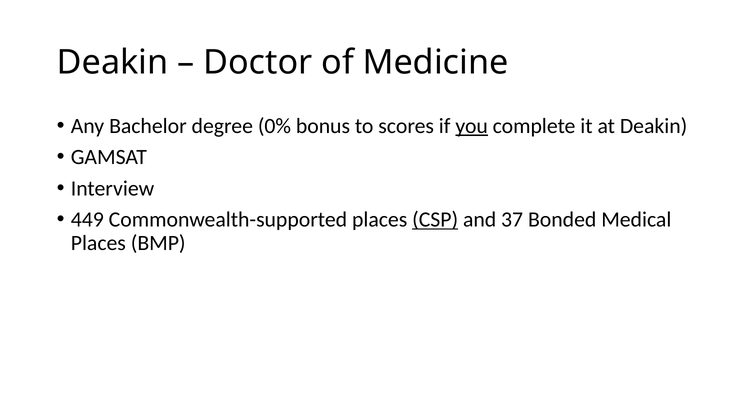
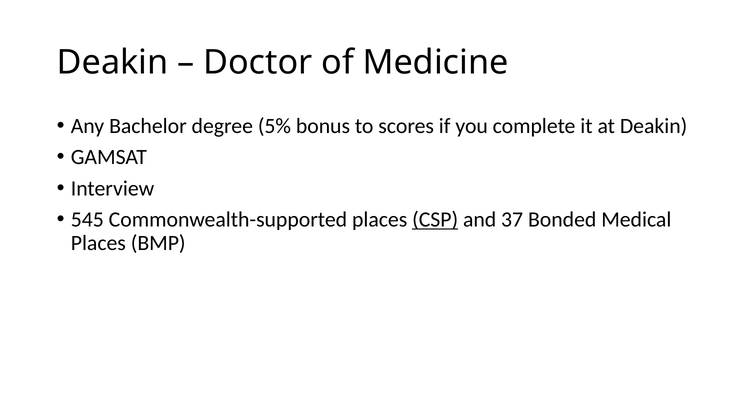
0%: 0% -> 5% (274, 126)
you underline: present -> none (472, 126)
449: 449 -> 545 (87, 220)
